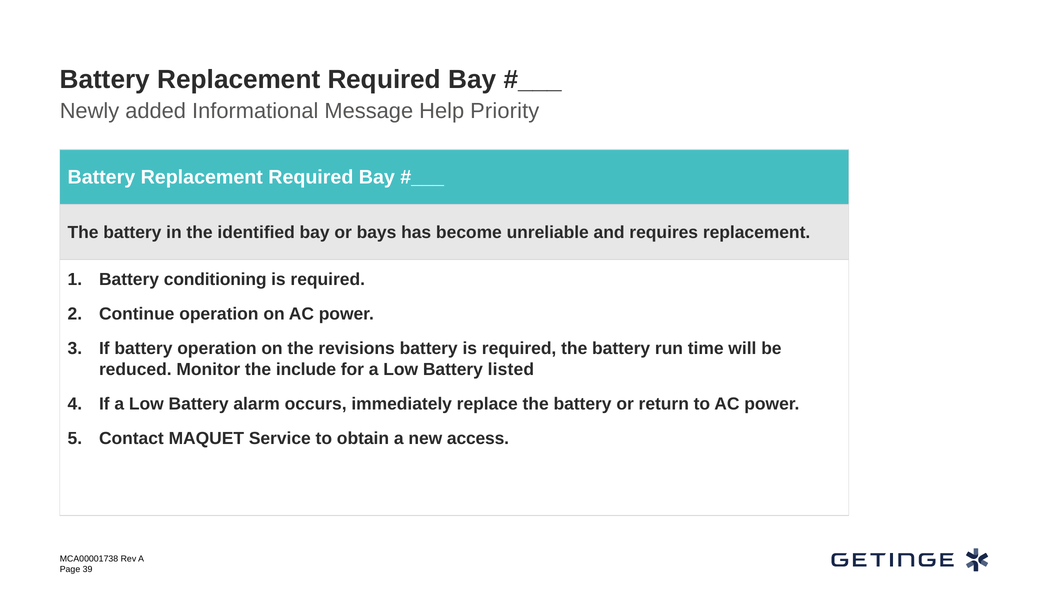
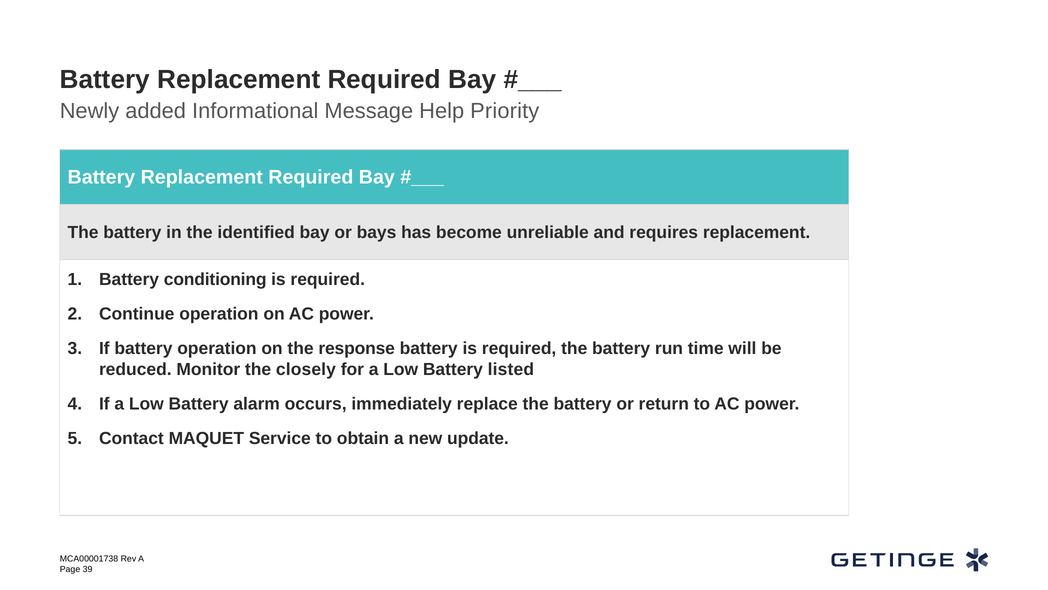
revisions: revisions -> response (357, 348)
include: include -> closely (306, 369)
access: access -> update (478, 438)
